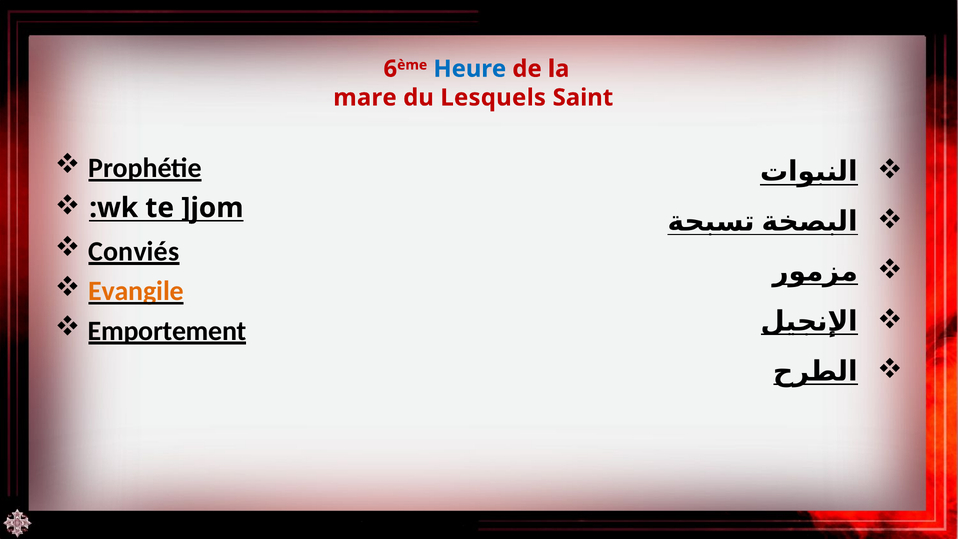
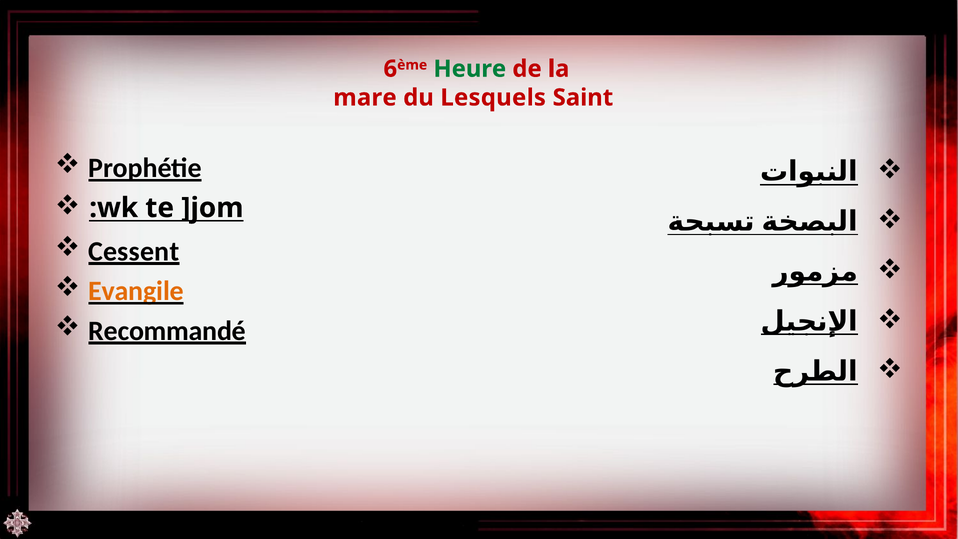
Heure colour: blue -> green (470, 69)
Conviés: Conviés -> Cessent (134, 251)
Emportement: Emportement -> Recommandé (167, 331)
